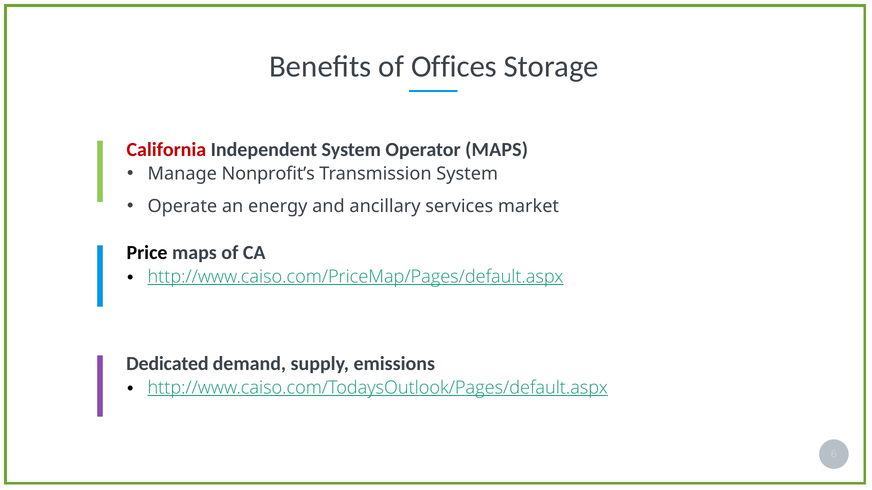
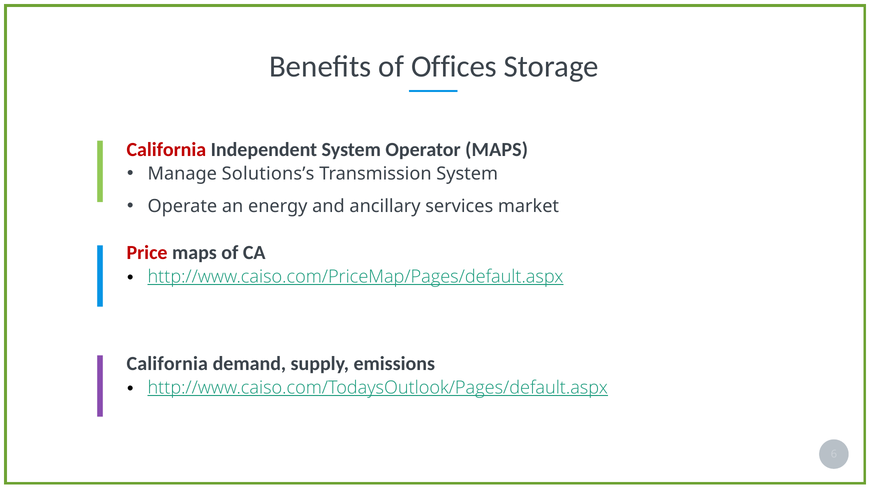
Nonprofit’s: Nonprofit’s -> Solutions’s (268, 174)
Price colour: black -> red (147, 253)
Dedicated: Dedicated -> California (167, 364)
